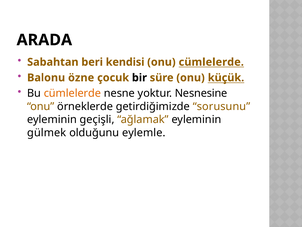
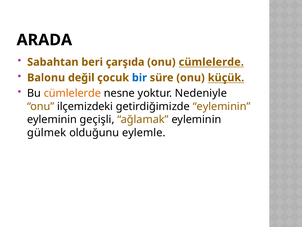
kendisi: kendisi -> çarşıda (125, 62)
özne: özne -> değil (81, 78)
bir colour: black -> blue (139, 78)
Nesnesine: Nesnesine -> Nedeniyle (201, 93)
örneklerde: örneklerde -> ilçemizdeki (85, 106)
getirdiğimizde sorusunu: sorusunu -> eyleminin (222, 106)
